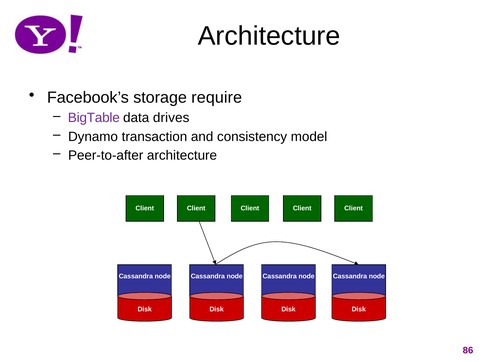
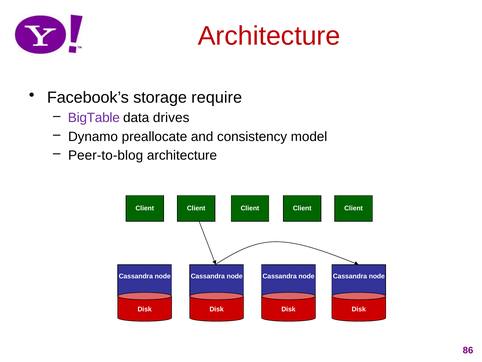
Architecture colour: black -> red (269, 36)
transaction: transaction -> preallocate (154, 136)
Peer-to-after: Peer-to-after -> Peer-to-blog (106, 155)
